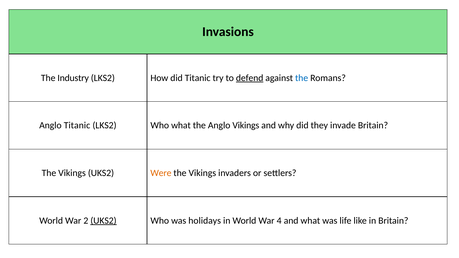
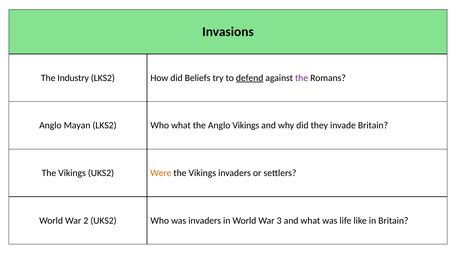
did Titanic: Titanic -> Beliefs (198, 78)
the colour: blue -> purple (302, 78)
Anglo Titanic: Titanic -> Mayan (77, 126)
UKS2 underline: present -> none (103, 221)
was holidays: holidays -> invaders (205, 221)
4: 4 -> 3 (279, 221)
